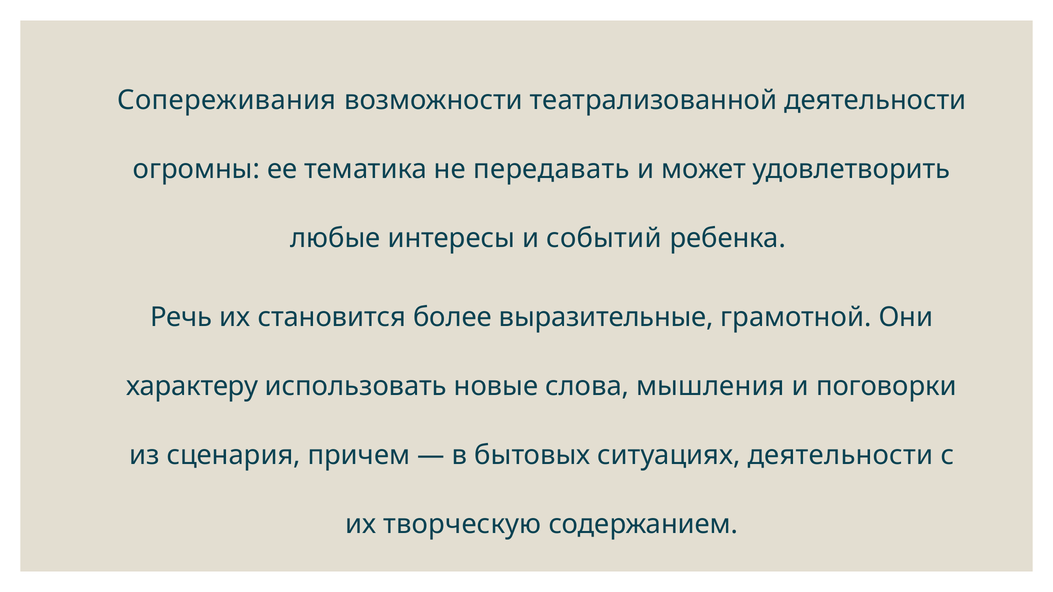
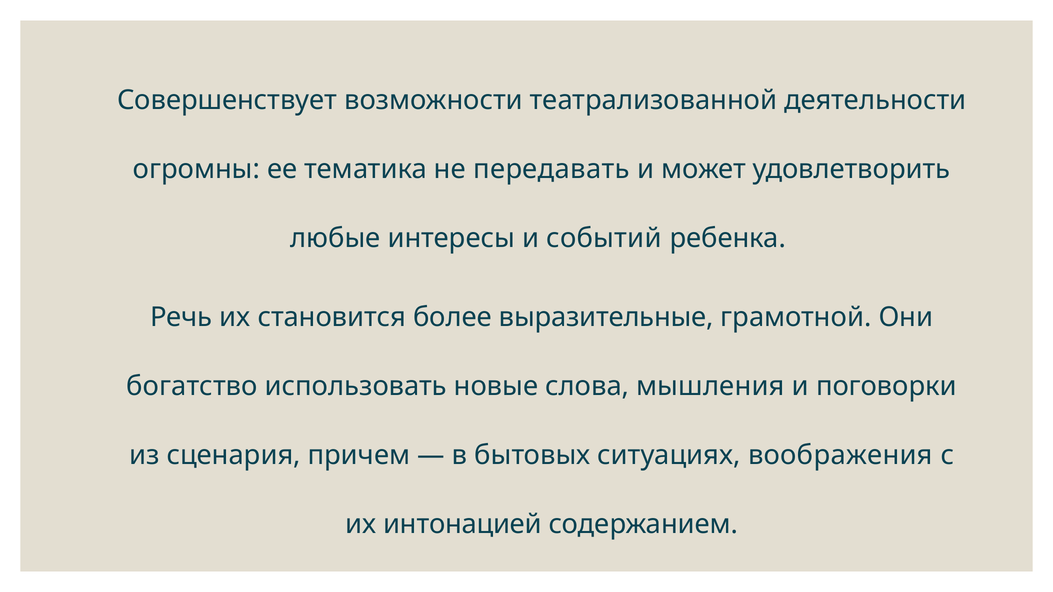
Сопереживания: Сопереживания -> Совершенствует (227, 100)
характеру: характеру -> богатство (192, 386)
ситуациях деятельности: деятельности -> воображения (840, 455)
творческую: творческую -> интонацией (463, 525)
